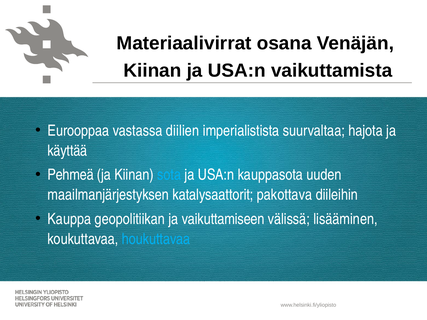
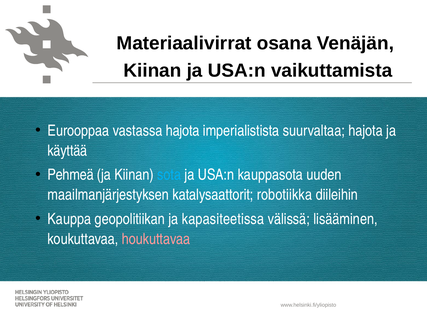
vastassa diilien: diilien -> hajota (183, 131)
pakottava: pakottava -> robotiikka (284, 195)
vaikuttamiseen: vaikuttamiseen -> kapasiteetissa (223, 219)
houkuttavaa colour: light blue -> pink (156, 239)
